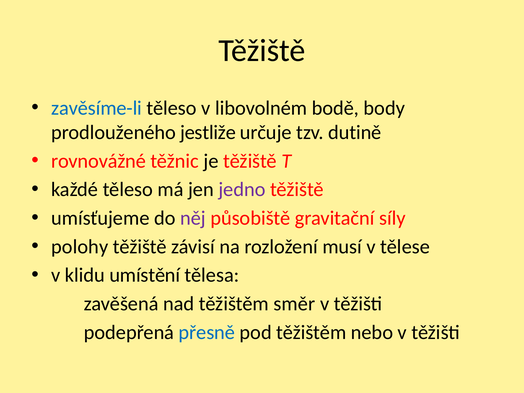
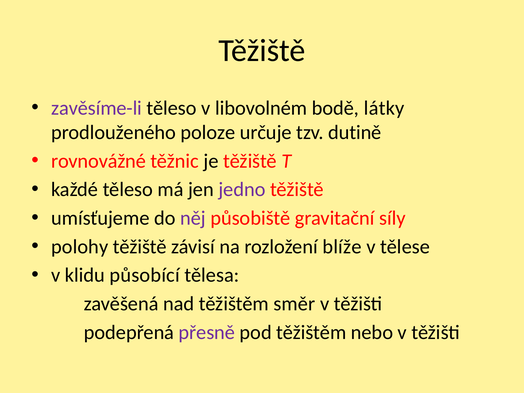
zavěsíme-li colour: blue -> purple (97, 108)
body: body -> látky (384, 108)
jestliže: jestliže -> poloze (208, 132)
musí: musí -> blíže (342, 247)
umístění: umístění -> působící (145, 275)
přesně colour: blue -> purple (207, 332)
